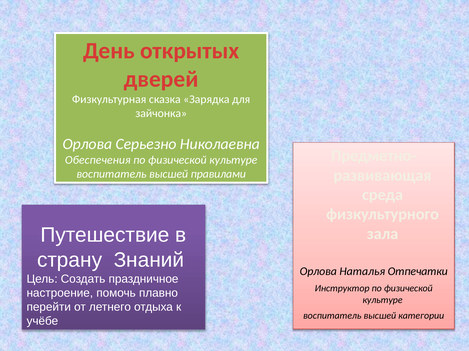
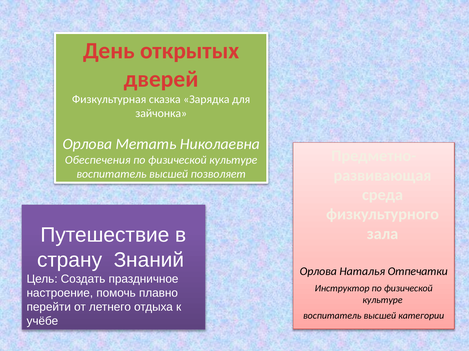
Серьезно: Серьезно -> Метать (146, 144)
правилами: правилами -> позволяет (218, 174)
